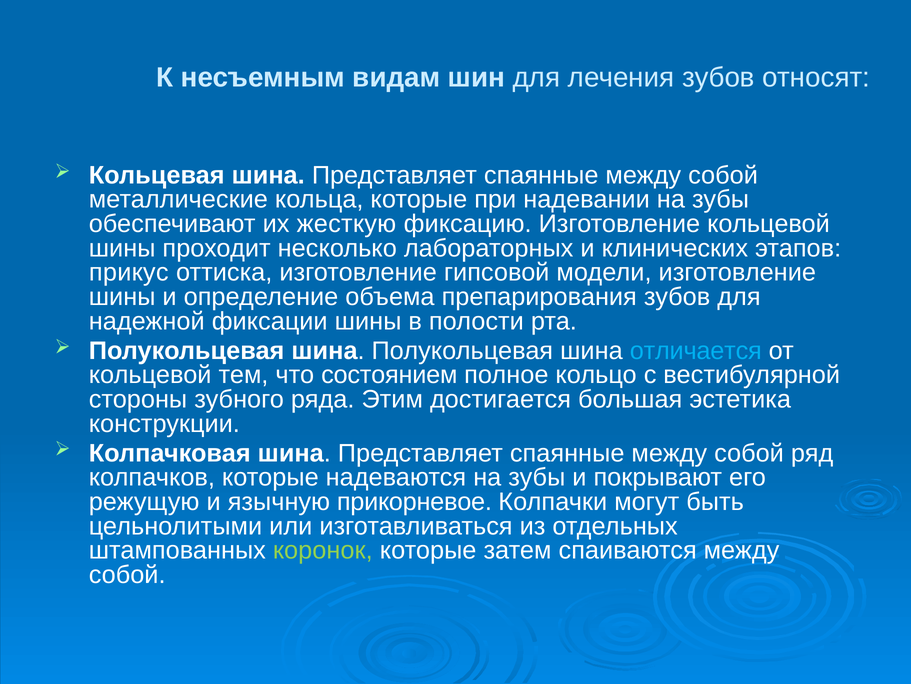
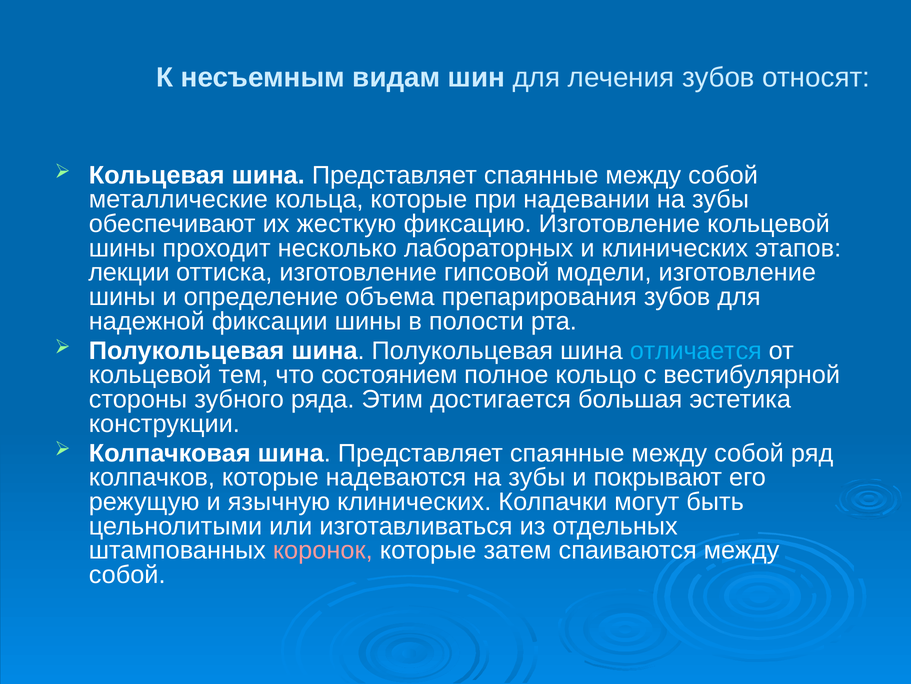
прикус: прикус -> лекции (129, 272)
язычную прикорневое: прикорневое -> клинических (414, 501)
коронок colour: light green -> pink (323, 550)
